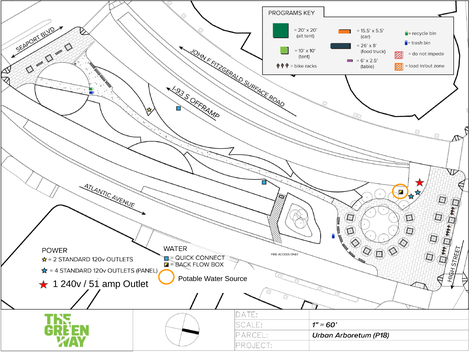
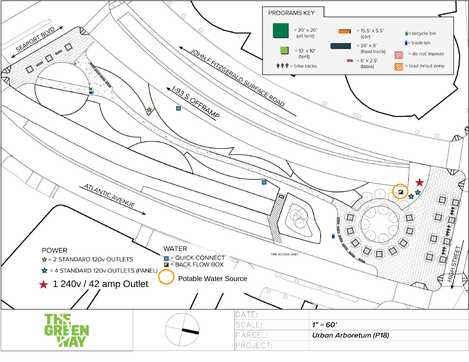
51: 51 -> 42 (94, 285)
